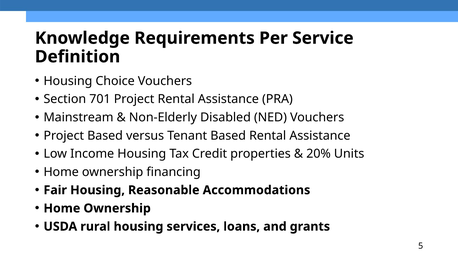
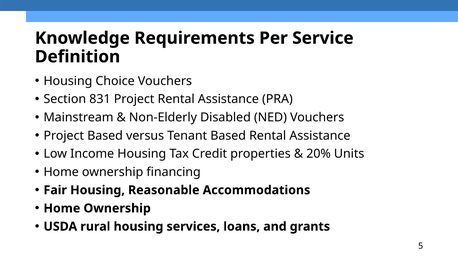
701: 701 -> 831 (100, 99)
